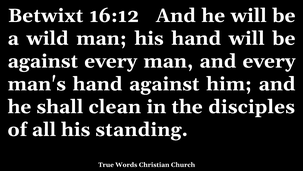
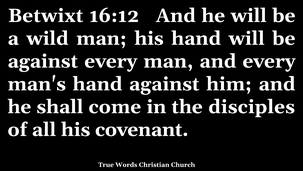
clean: clean -> come (115, 107)
standing: standing -> covenant (142, 129)
